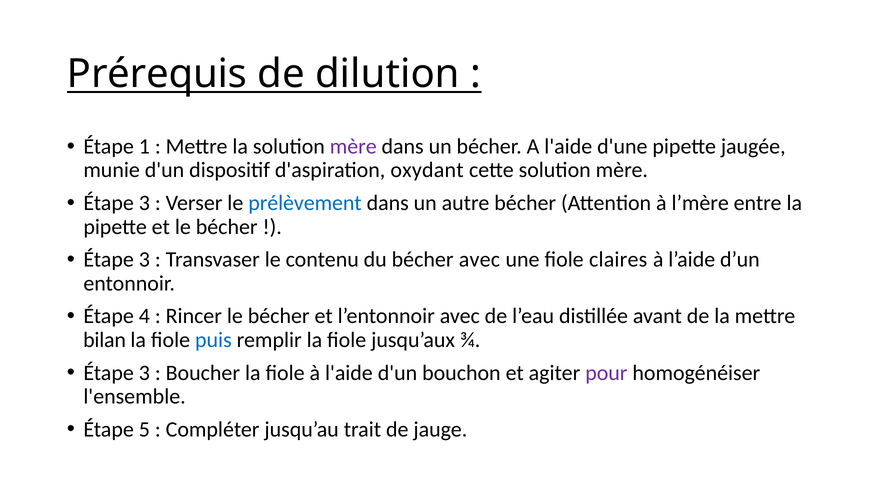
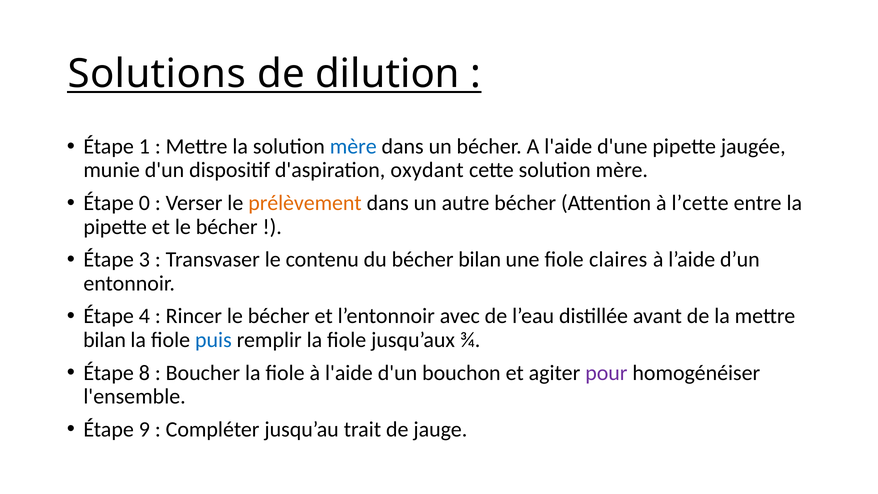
Prérequis: Prérequis -> Solutions (157, 74)
mère colour: purple -> blue (353, 146)
3: 3 -> 0 (144, 203)
prélèvement colour: blue -> orange (305, 203)
l’mère: l’mère -> l’cette (700, 203)
bécher avec: avec -> bilan (480, 260)
3: 3 -> 8 (144, 373)
5: 5 -> 9 (144, 429)
